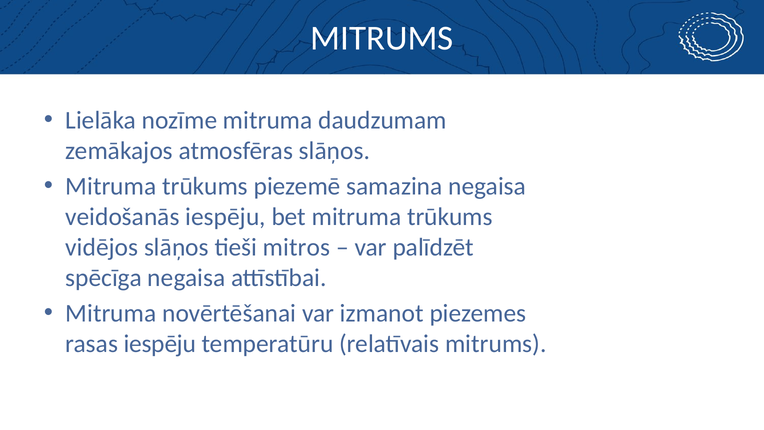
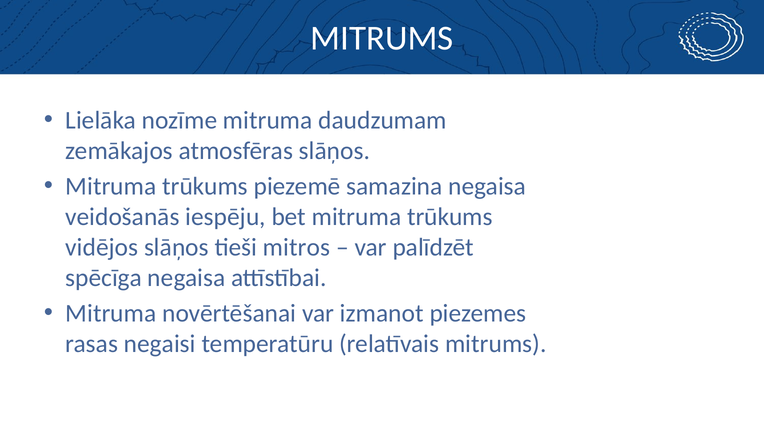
rasas iespēju: iespēju -> negaisi (160, 344)
